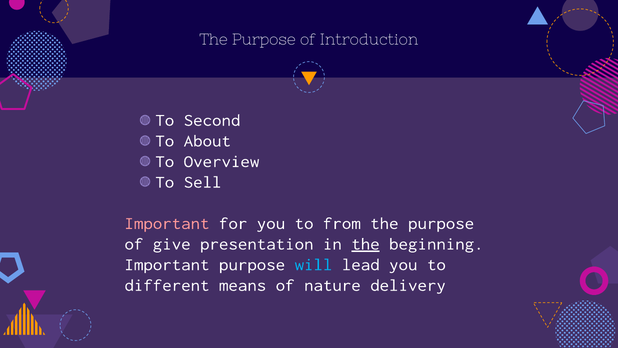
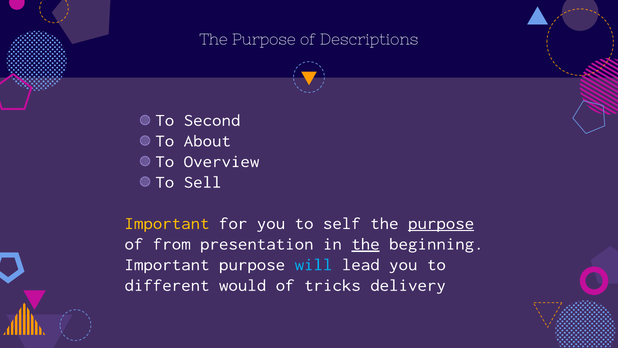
Introduction: Introduction -> Descriptions (369, 40)
Important colour: pink -> yellow (167, 223)
from: from -> self (342, 223)
purpose underline: none -> present (441, 223)
give: give -> from (172, 244)
means: means -> would (243, 285)
nature: nature -> tricks (332, 285)
